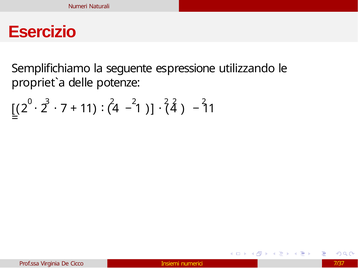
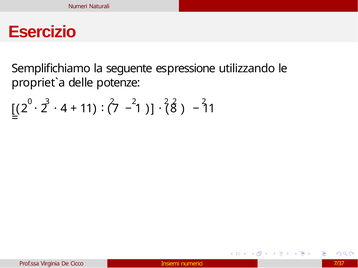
7: 7 -> 4 (64, 109)
4: 4 -> 7 (116, 109)
4: 4 -> 8 (174, 109)
